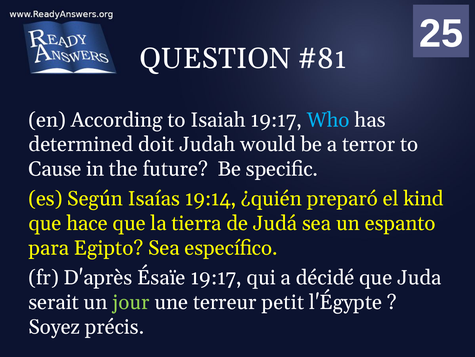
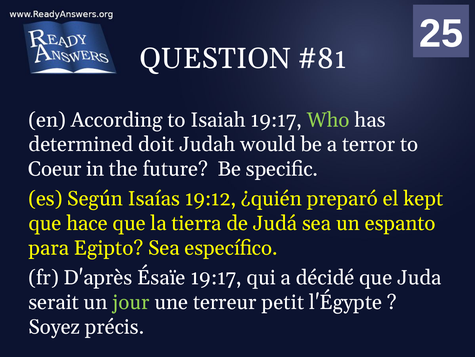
Who colour: light blue -> light green (328, 120)
Cause: Cause -> Coeur (55, 169)
19:14: 19:14 -> 19:12 (211, 198)
kind: kind -> kept (423, 198)
